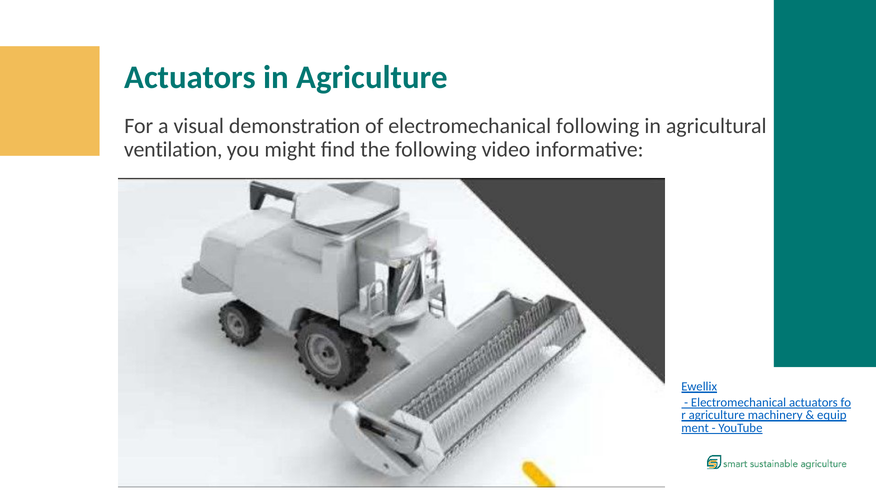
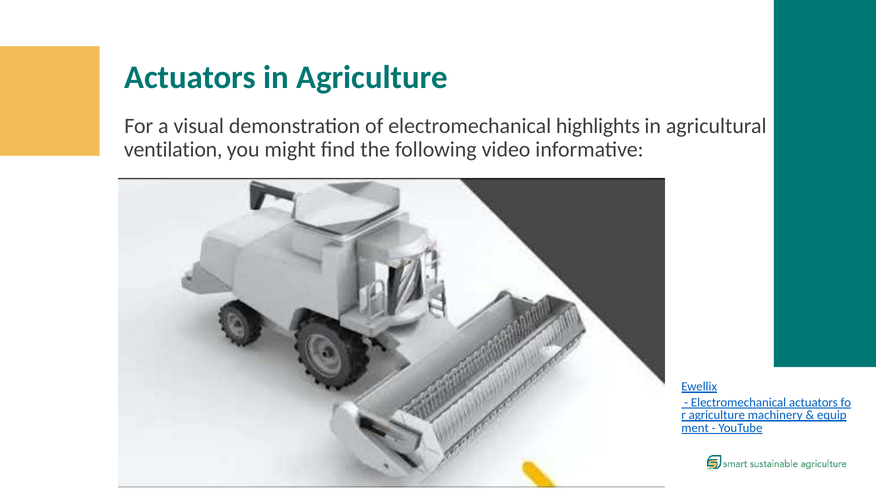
electromechanical following: following -> highlights (598, 126)
